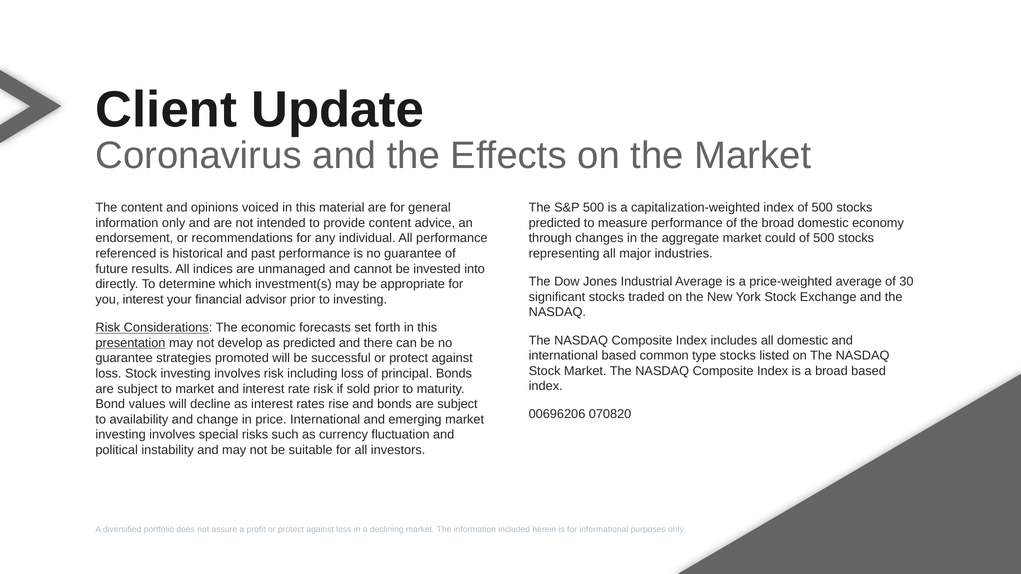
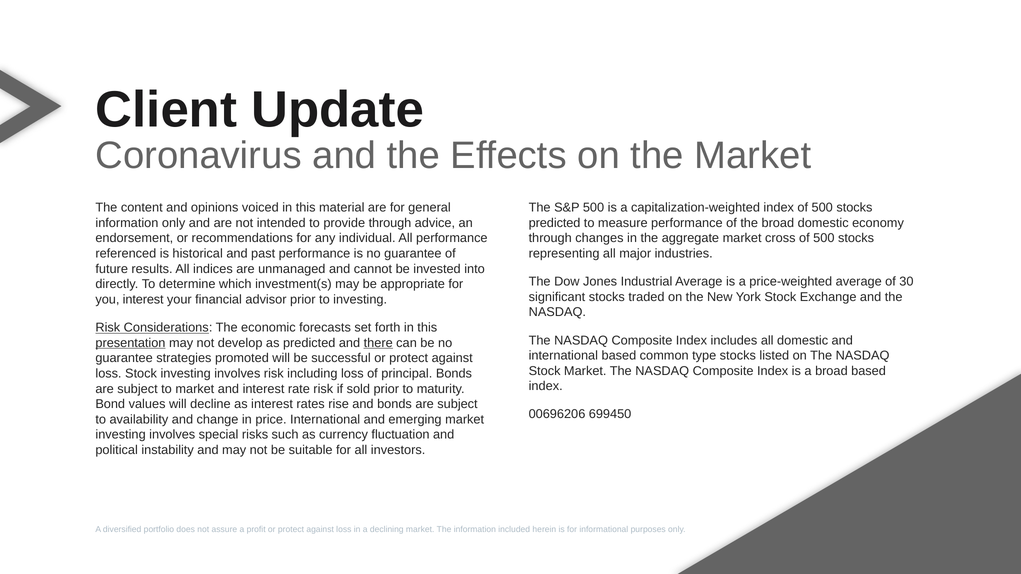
provide content: content -> through (390, 223)
could: could -> cross (780, 238)
there underline: none -> present (378, 343)
070820: 070820 -> 699450 (610, 415)
